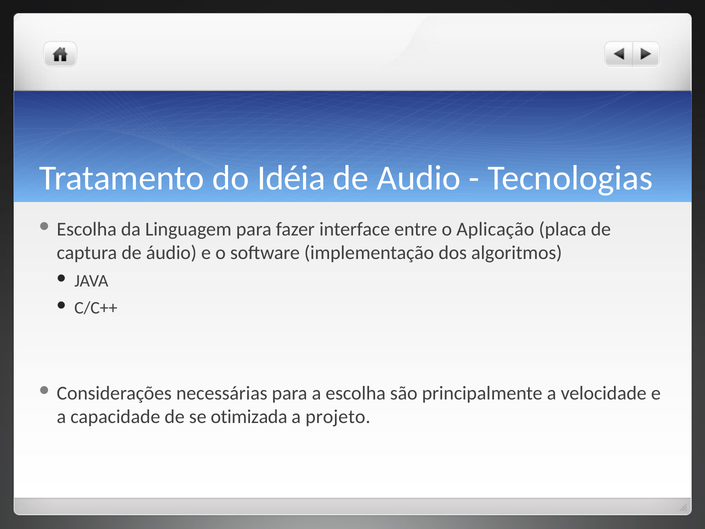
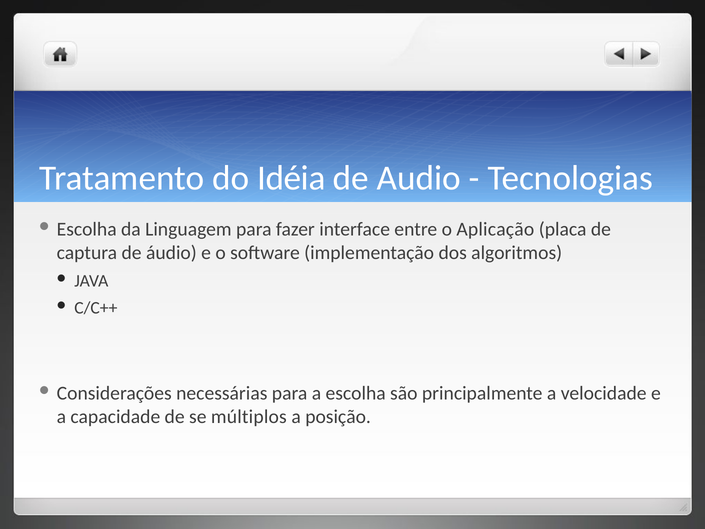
otimizada: otimizada -> múltiplos (249, 417)
projeto: projeto -> posição (338, 417)
